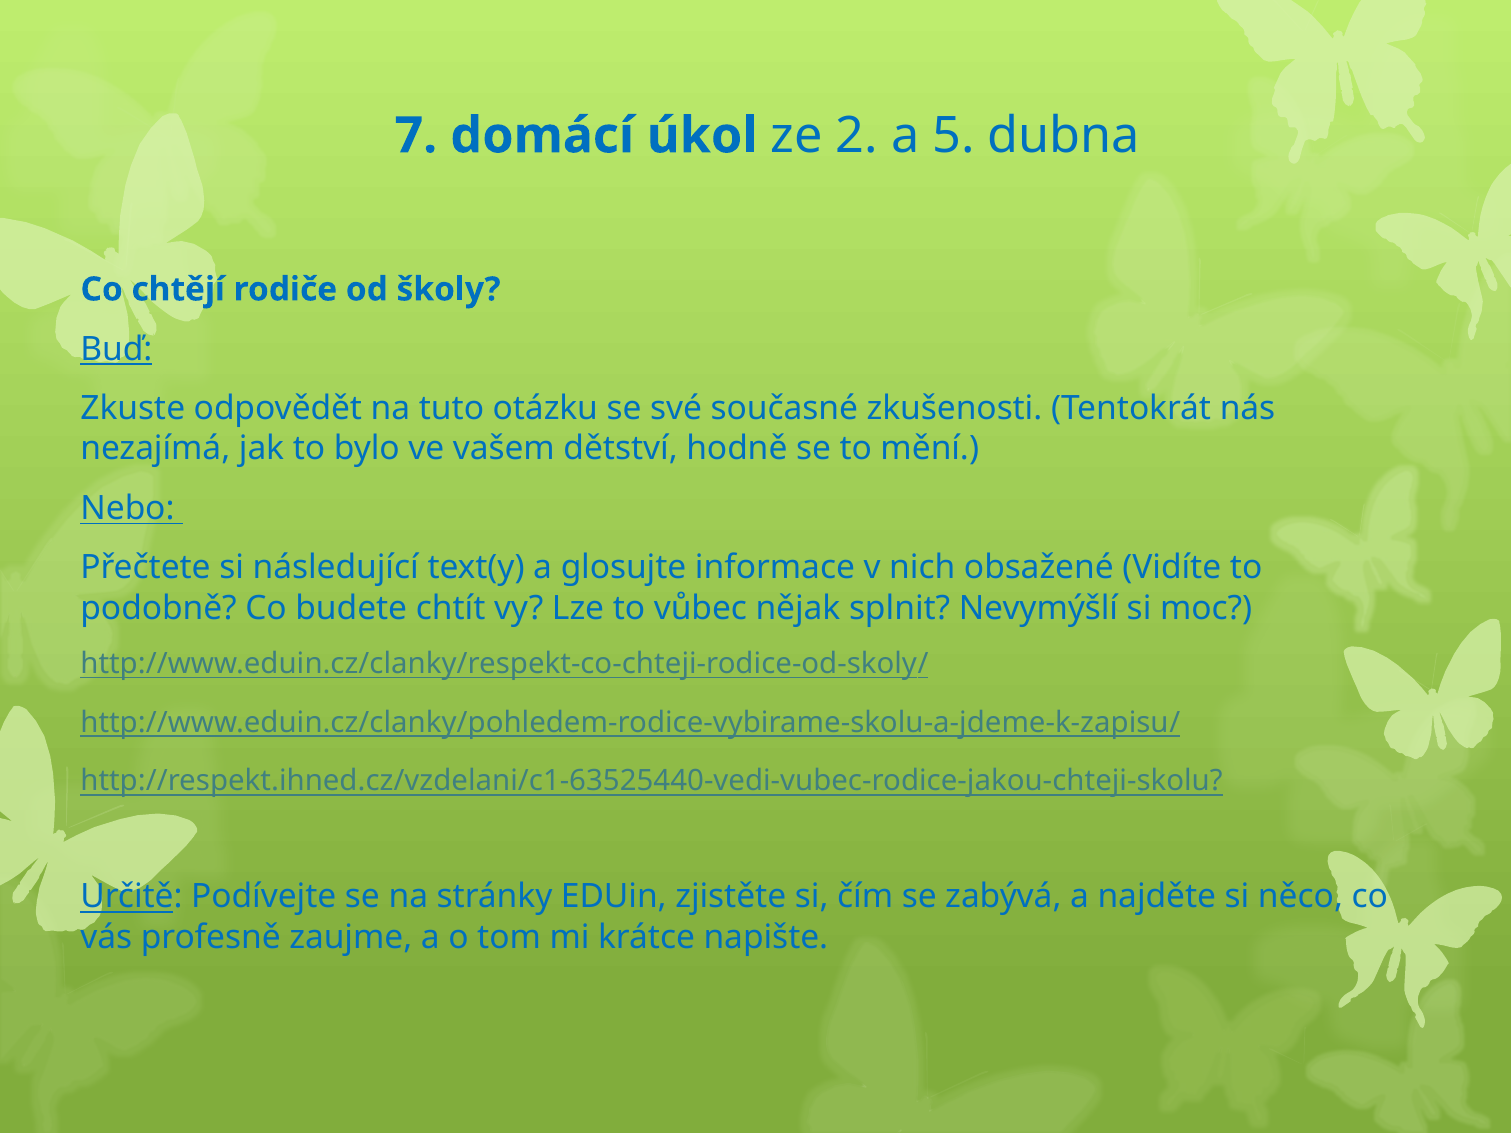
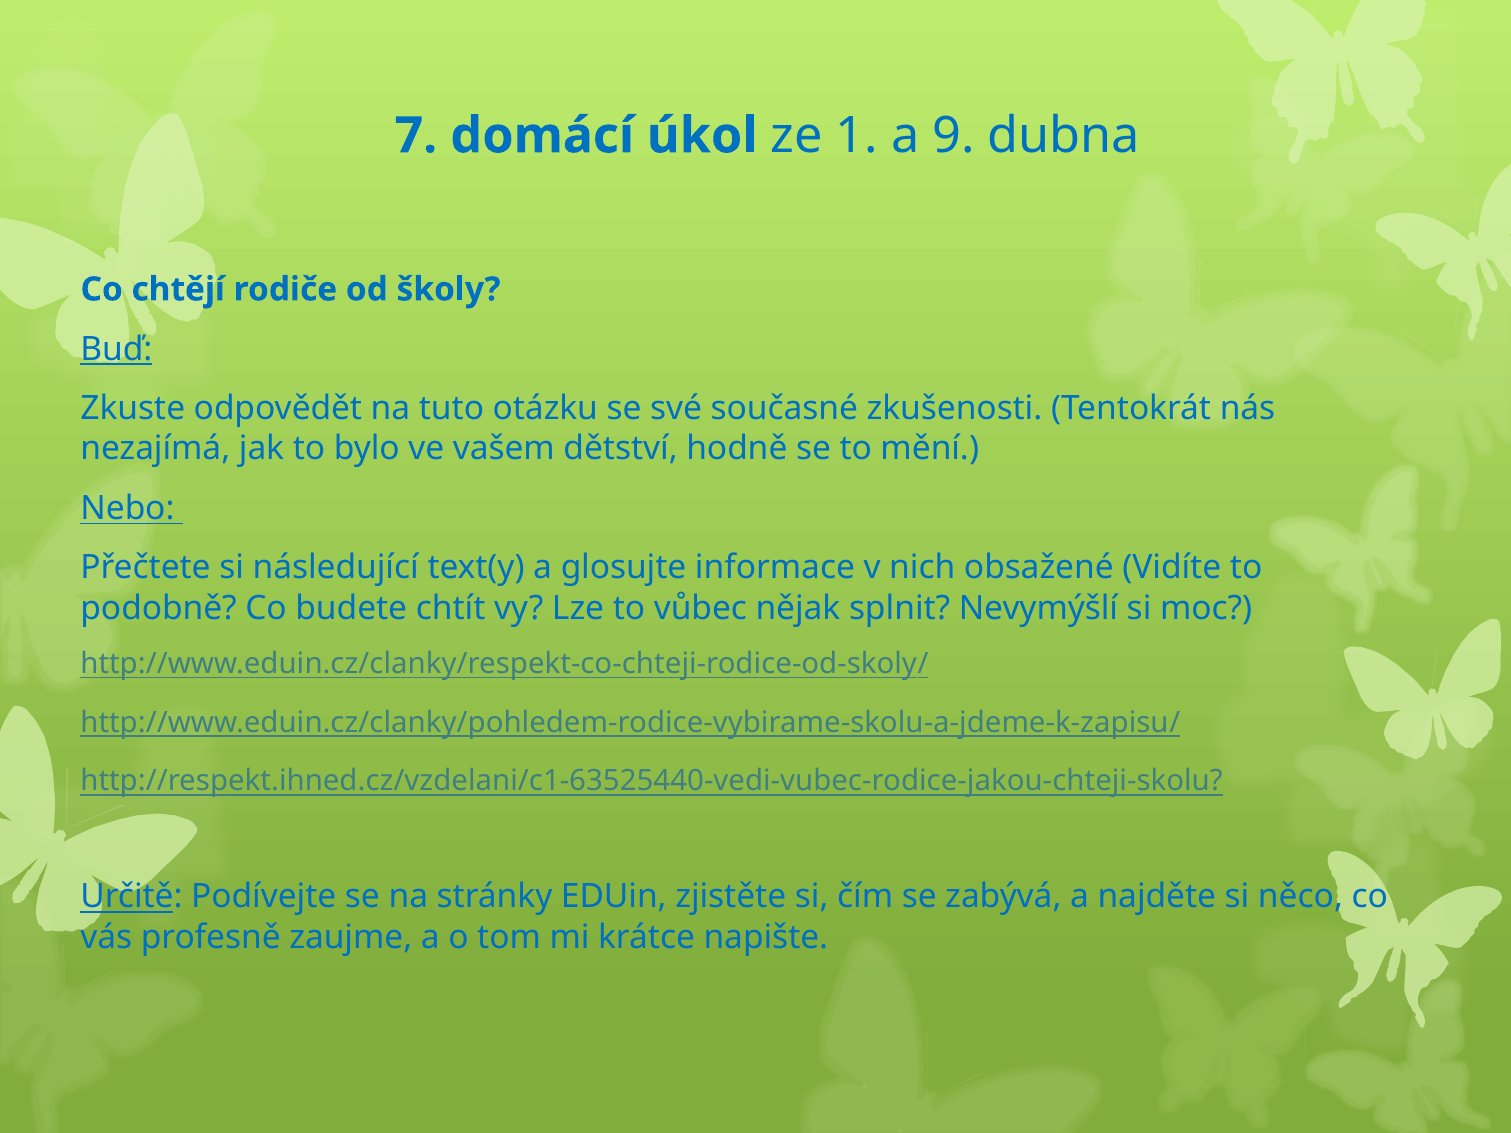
2: 2 -> 1 (857, 136)
5: 5 -> 9 (954, 136)
